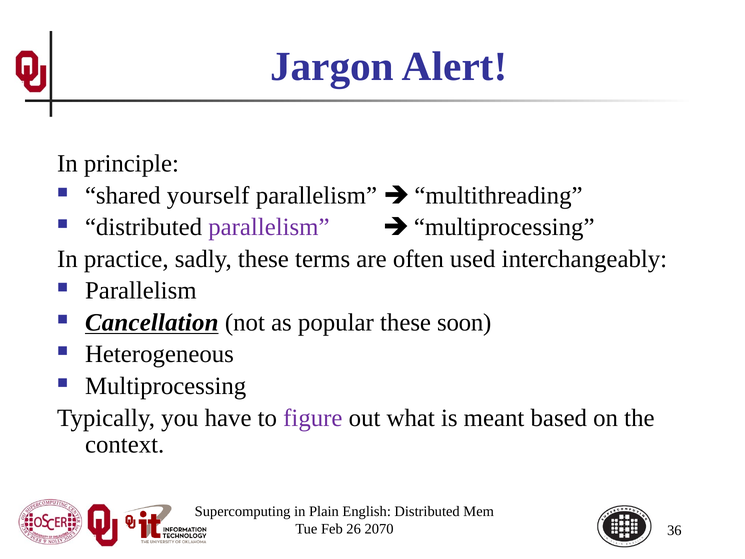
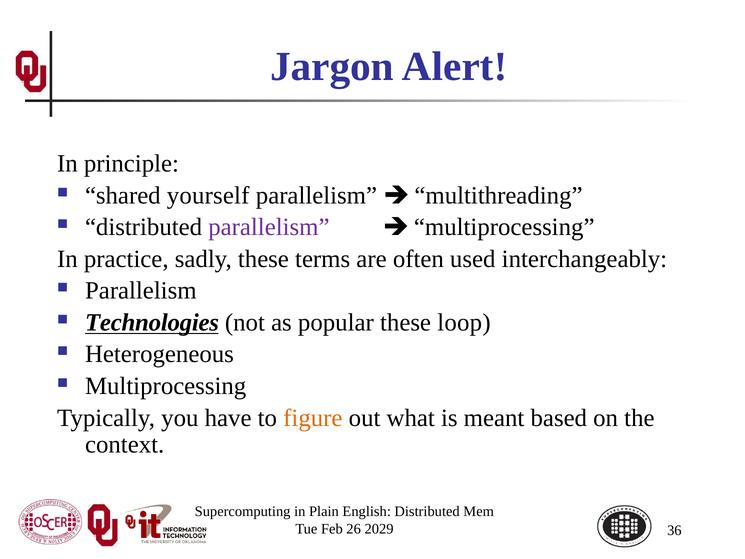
Cancellation: Cancellation -> Technologies (152, 322)
soon: soon -> loop (464, 322)
figure colour: purple -> orange (313, 418)
2070: 2070 -> 2029 (379, 529)
